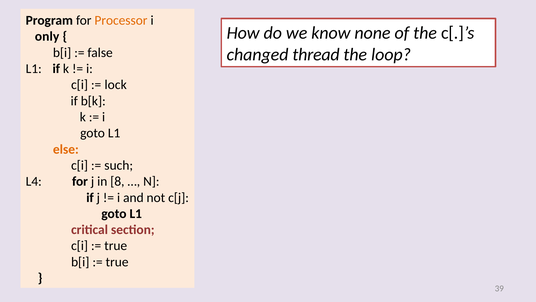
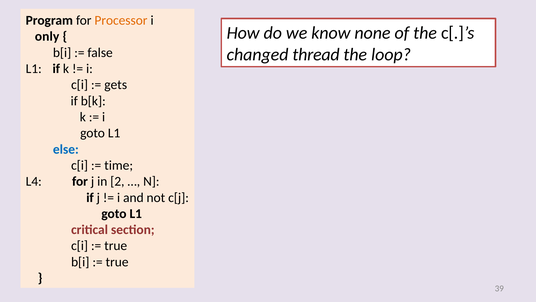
lock: lock -> gets (116, 85)
else colour: orange -> blue (66, 149)
such: such -> time (119, 165)
8: 8 -> 2 (117, 181)
